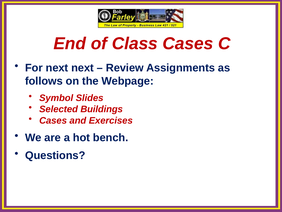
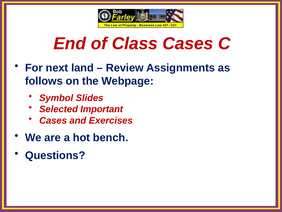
next next: next -> land (82, 68)
Buildings: Buildings -> Important (102, 109)
